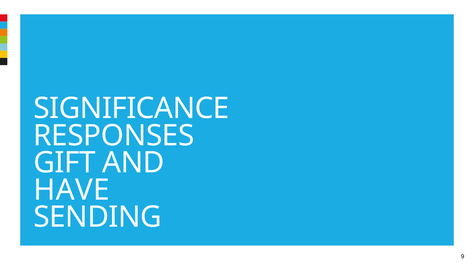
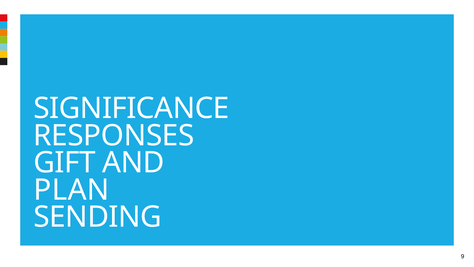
HAVE: HAVE -> PLAN (72, 190)
